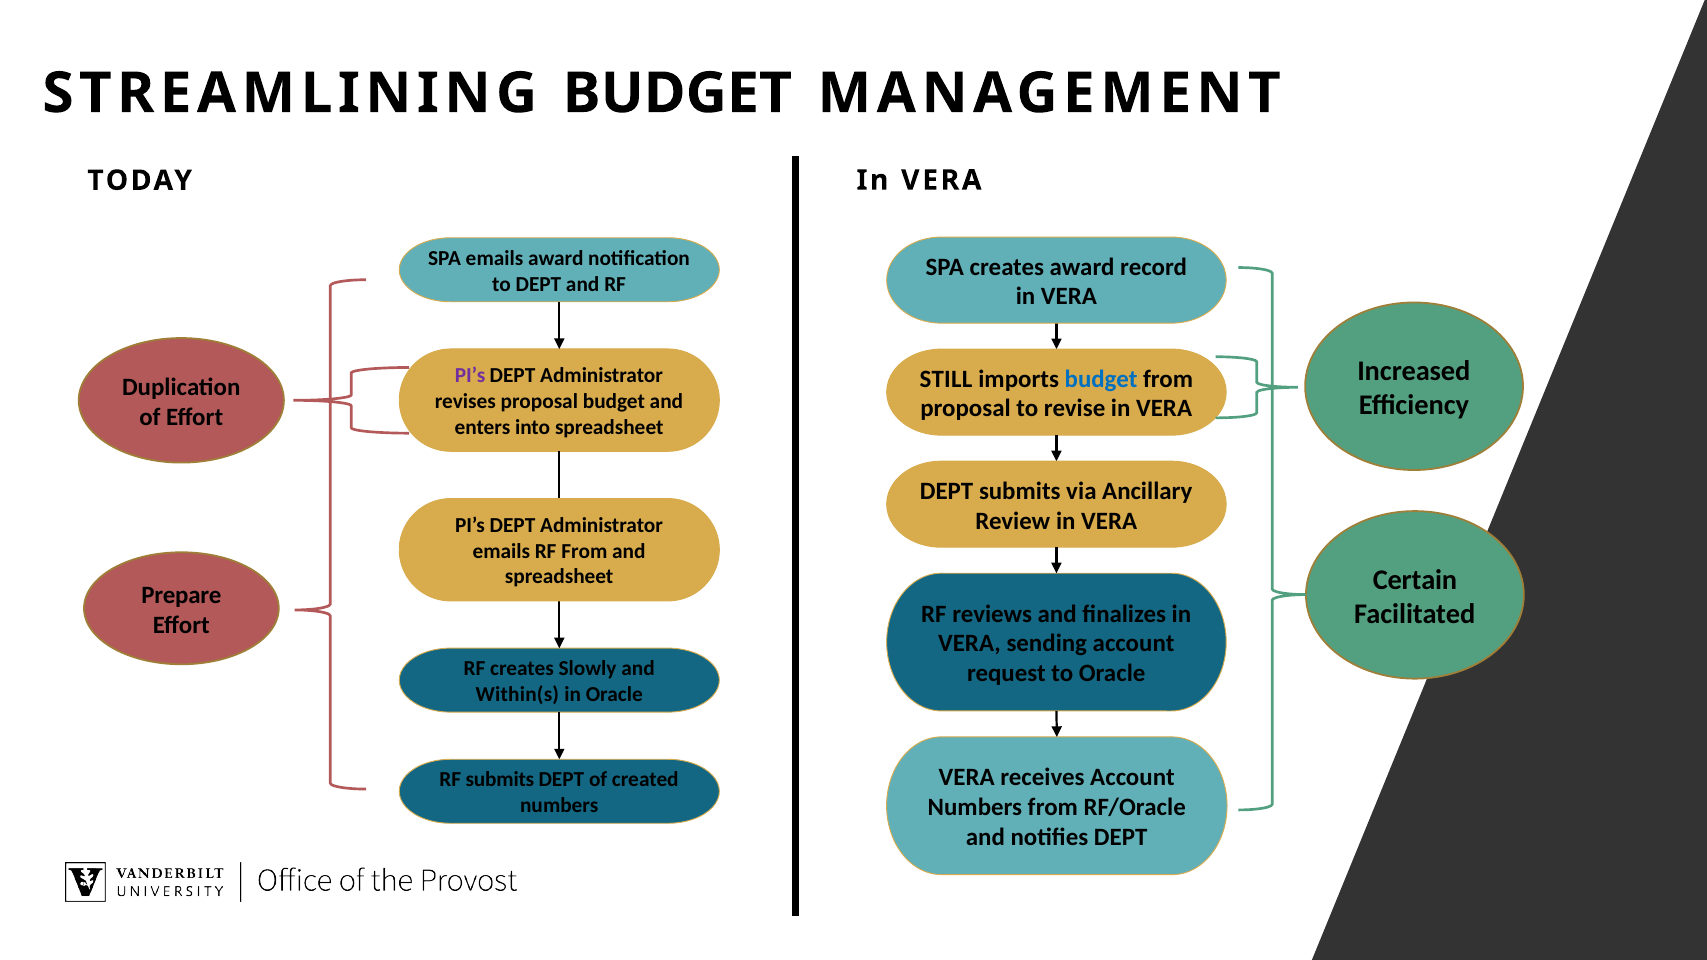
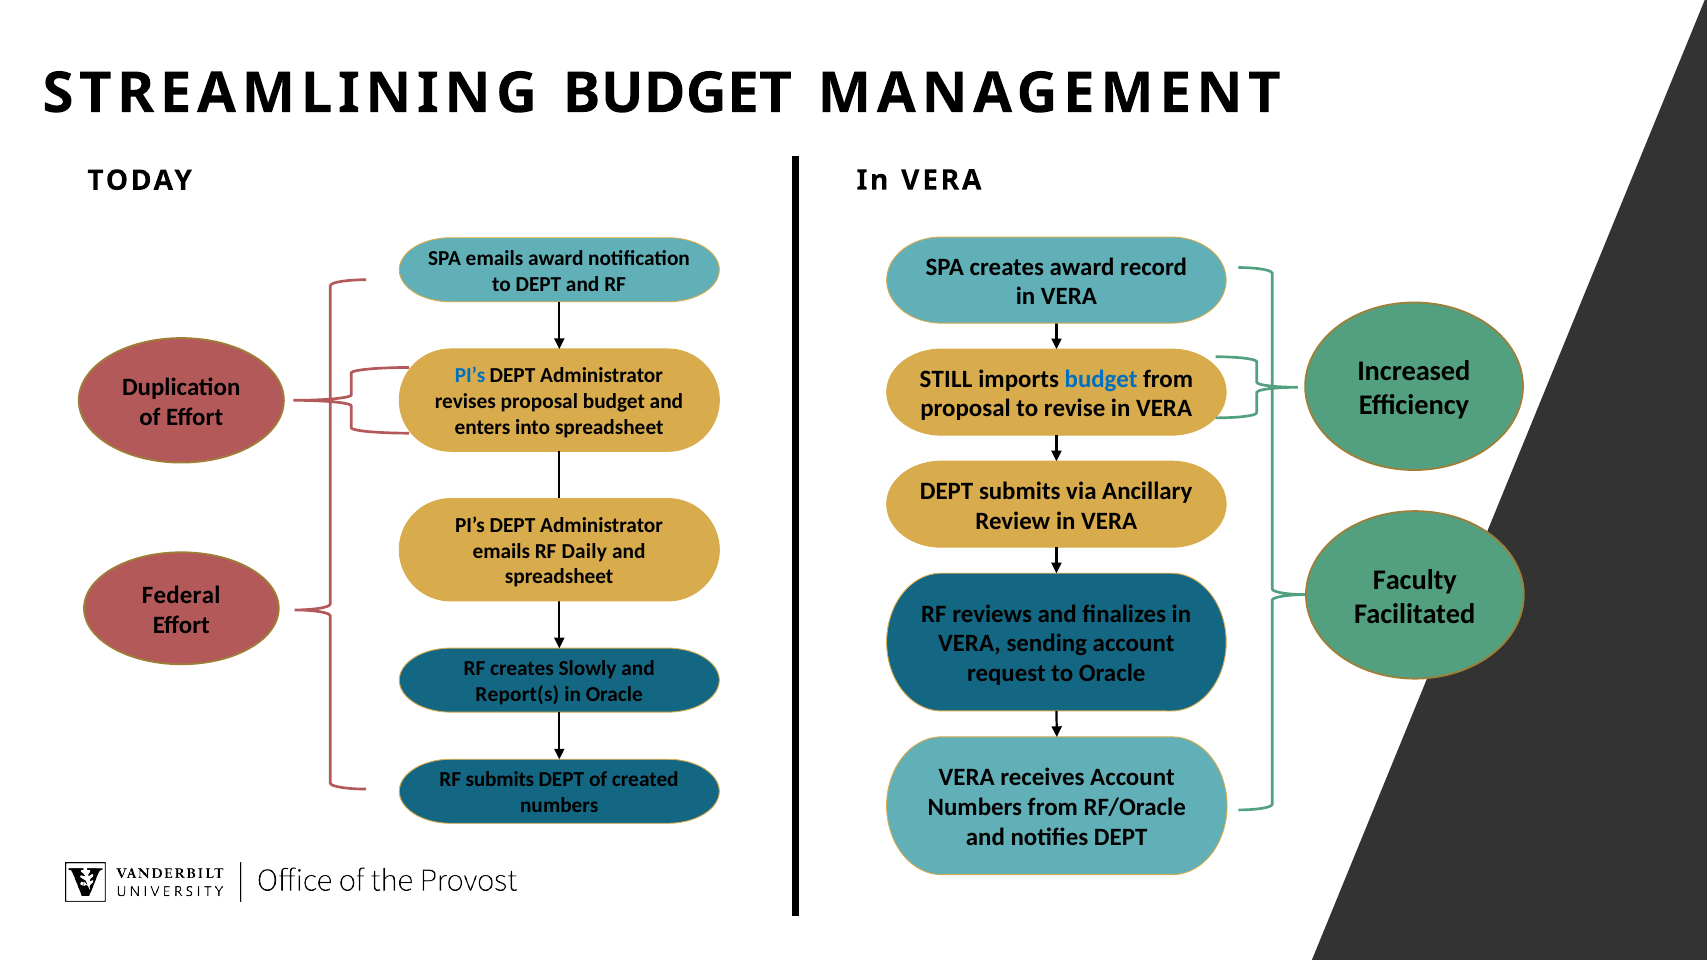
PI’s colour: purple -> blue (470, 376)
RF From: From -> Daily (584, 551)
Certain: Certain -> Faculty (1415, 580)
Prepare: Prepare -> Federal (181, 595)
Within(s: Within(s -> Report(s (517, 694)
